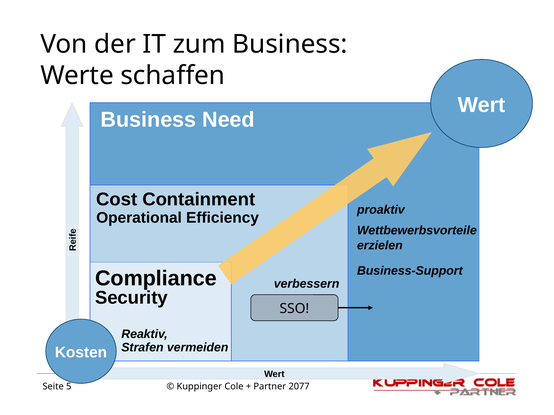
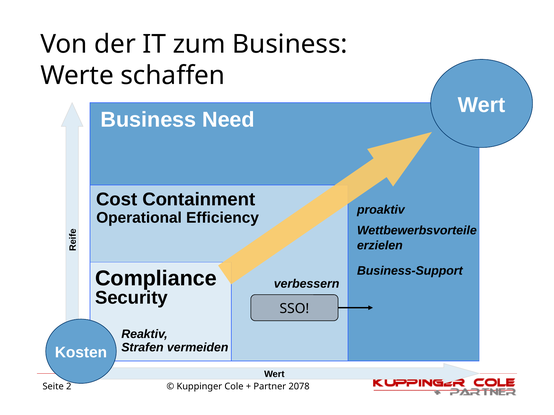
5: 5 -> 2 (69, 387)
2077: 2077 -> 2078 (299, 387)
